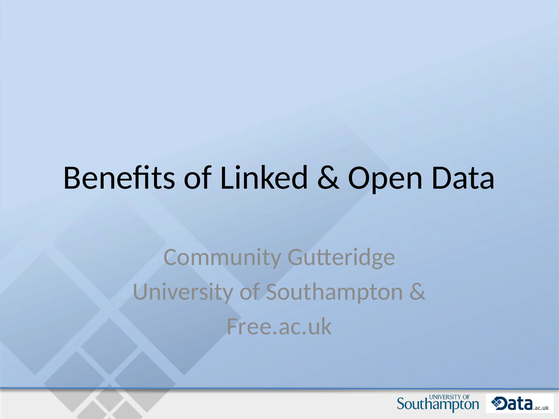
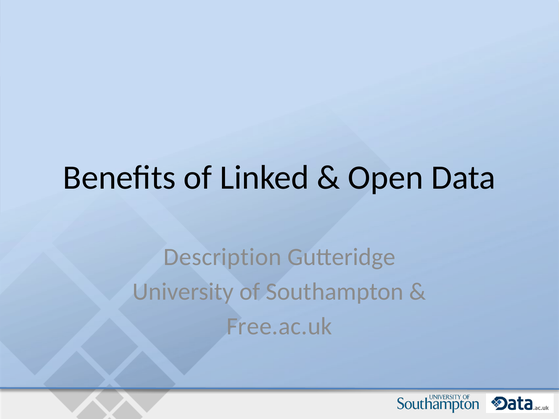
Community: Community -> Description (223, 257)
